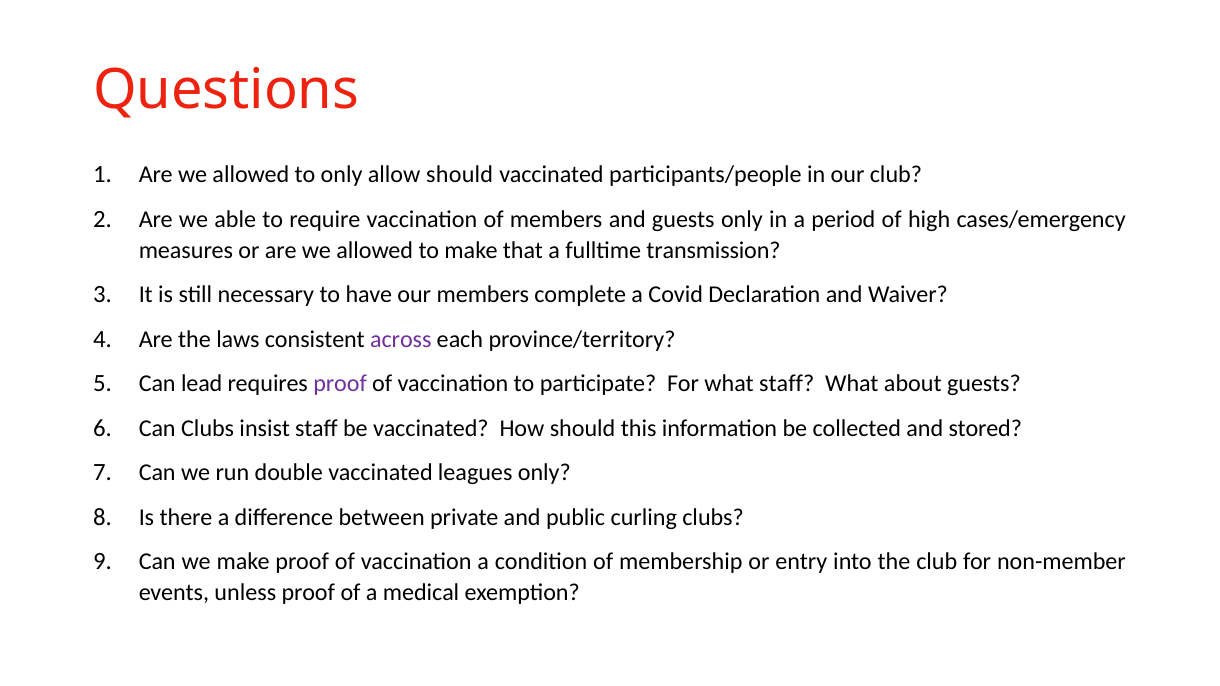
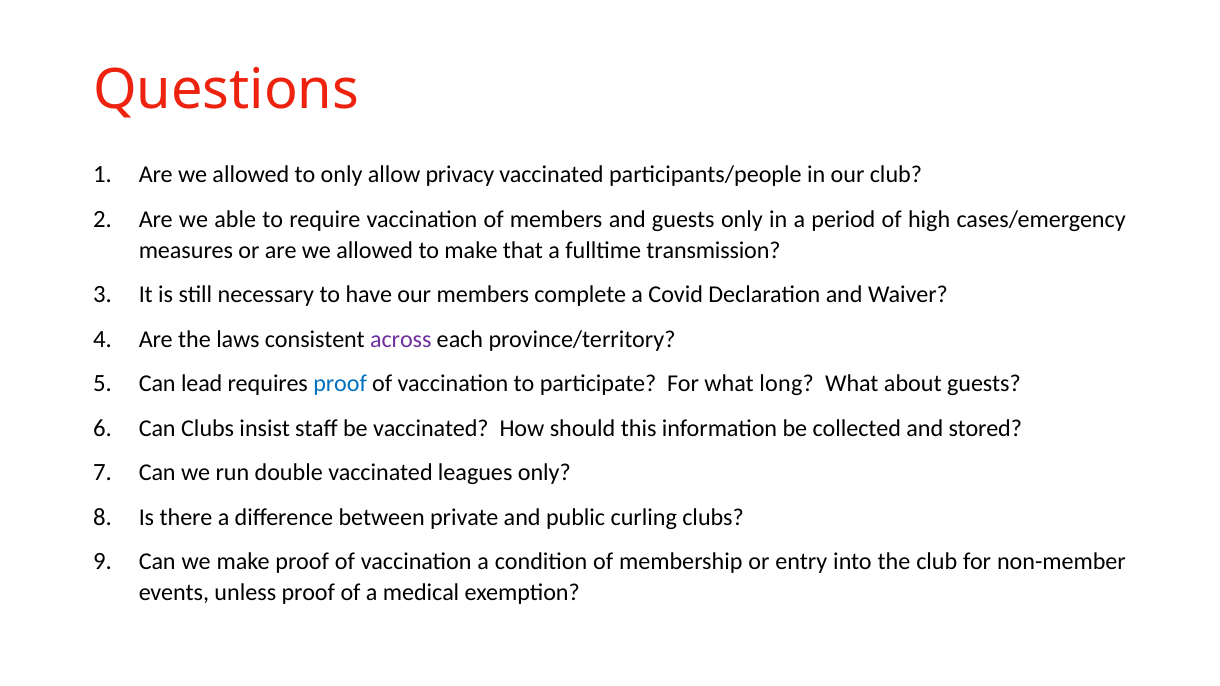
allow should: should -> privacy (460, 175)
proof colour: purple -> blue (340, 384)
what staff: staff -> long (787, 384)
